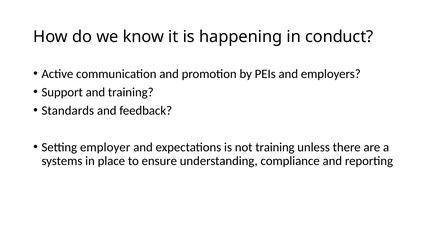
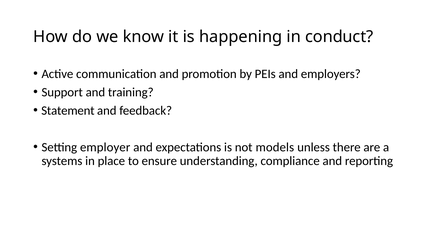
Standards: Standards -> Statement (68, 111)
not training: training -> models (275, 147)
